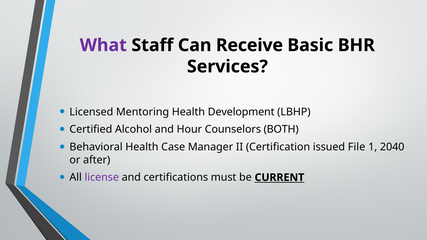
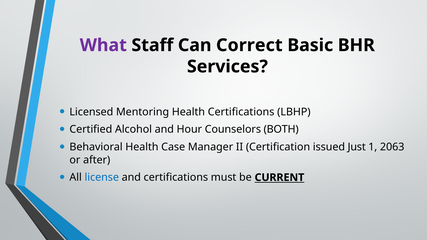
Receive: Receive -> Correct (249, 45)
Health Development: Development -> Certifications (241, 112)
File: File -> Just (357, 147)
2040: 2040 -> 2063 (392, 147)
license colour: purple -> blue (102, 178)
